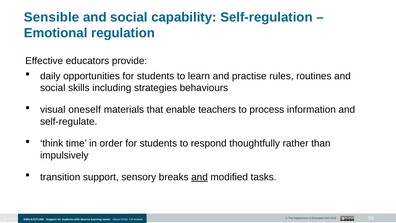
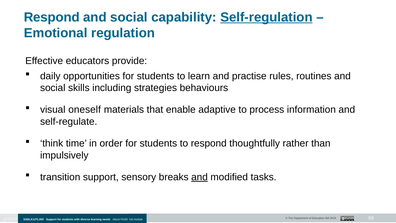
Sensible: Sensible -> Respond (52, 17)
Self-regulation underline: none -> present (266, 17)
teachers: teachers -> adaptive (217, 110)
